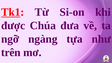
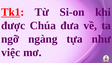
trên: trên -> việc (11, 52)
